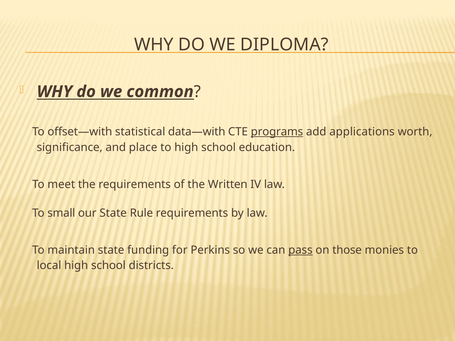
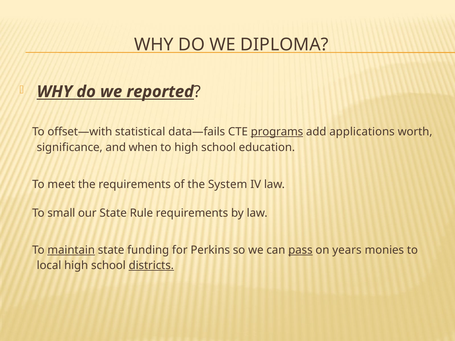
common: common -> reported (160, 92)
data—with: data—with -> data—fails (197, 132)
place: place -> when (143, 147)
Written: Written -> System (228, 184)
maintain underline: none -> present (71, 250)
those: those -> years (347, 250)
districts underline: none -> present (151, 266)
